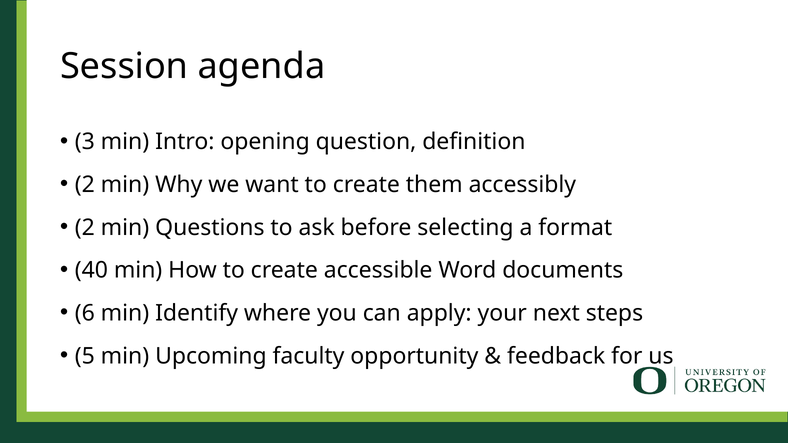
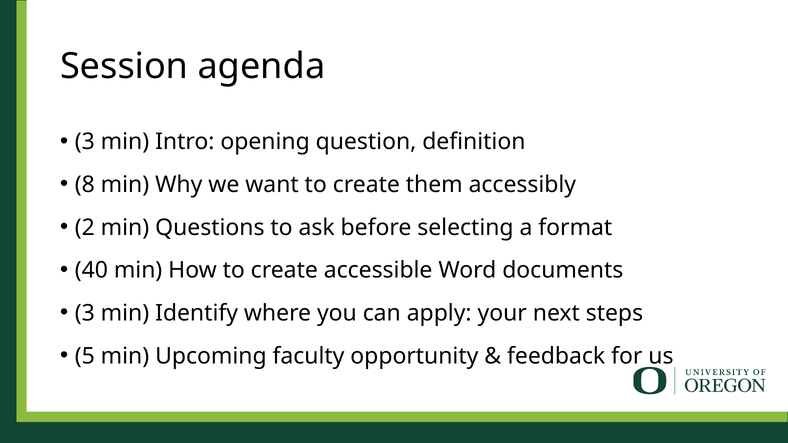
2: 2 -> 8 (85, 185)
6: 6 -> 3 (85, 313)
